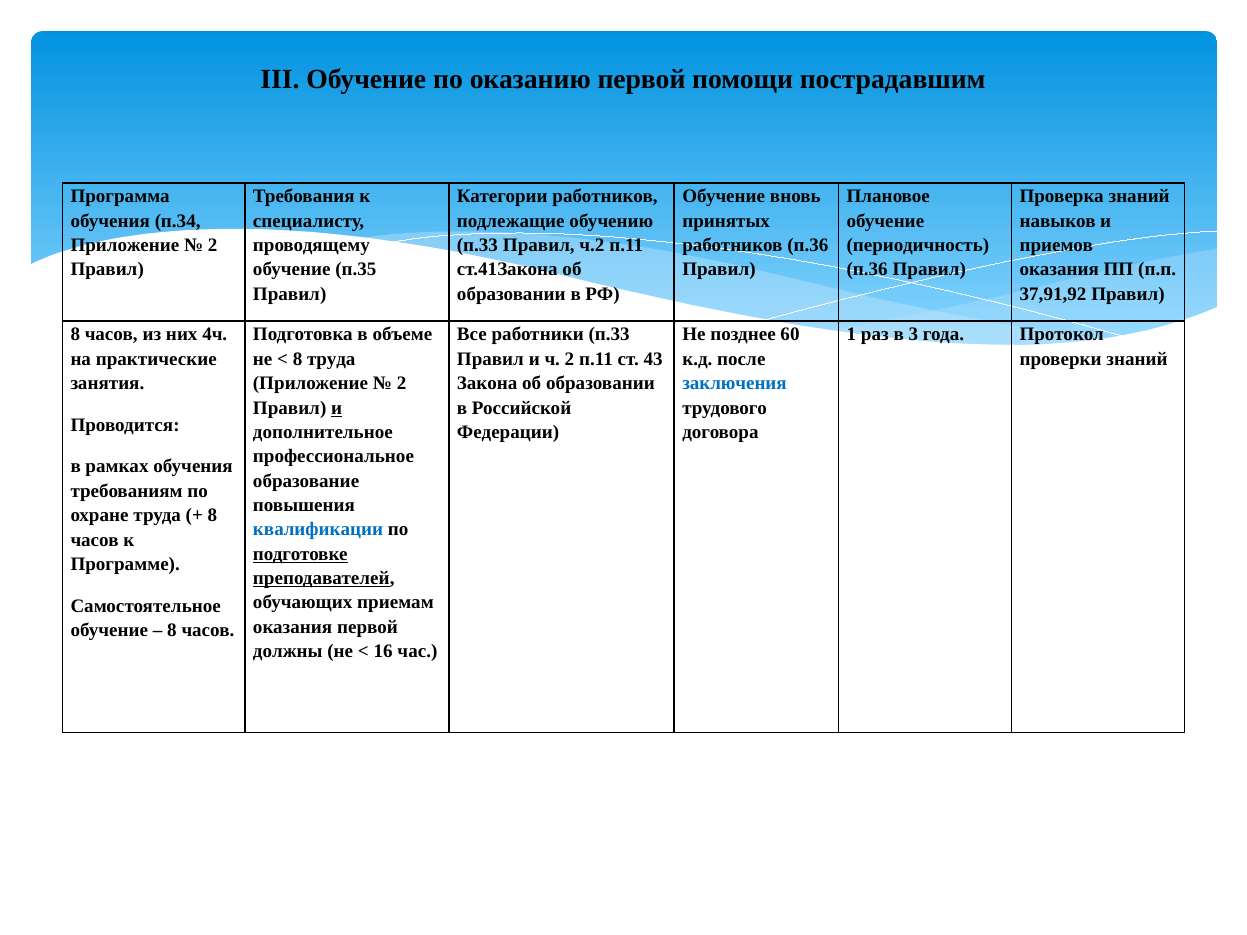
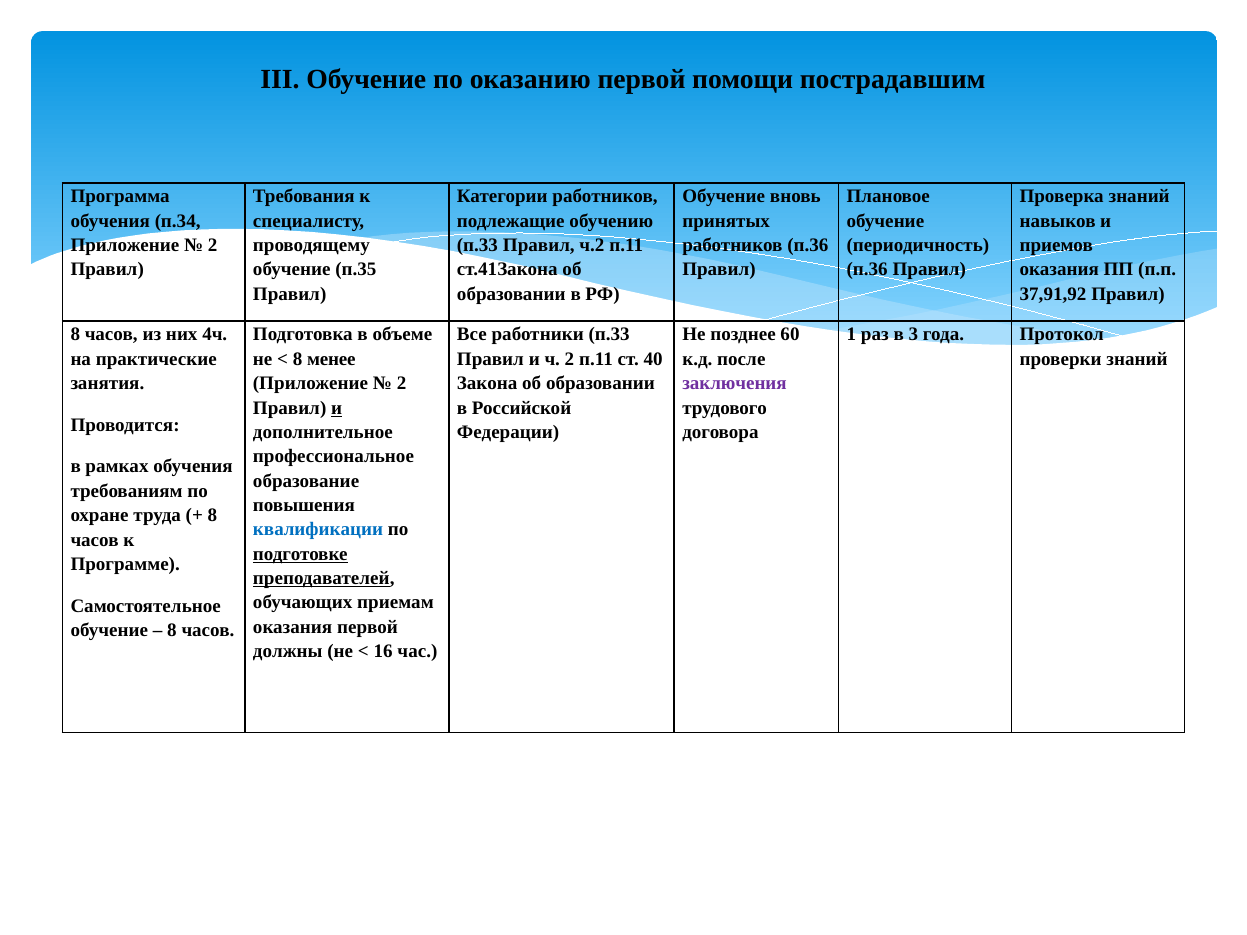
8 труда: труда -> менее (331, 359)
43: 43 -> 40 (653, 359)
заключения colour: blue -> purple (735, 383)
